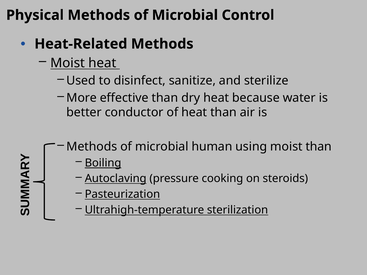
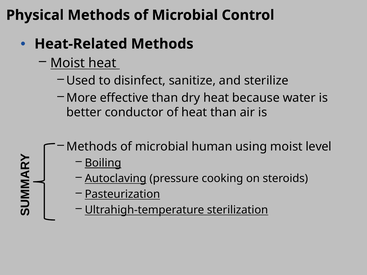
moist than: than -> level (319, 147)
